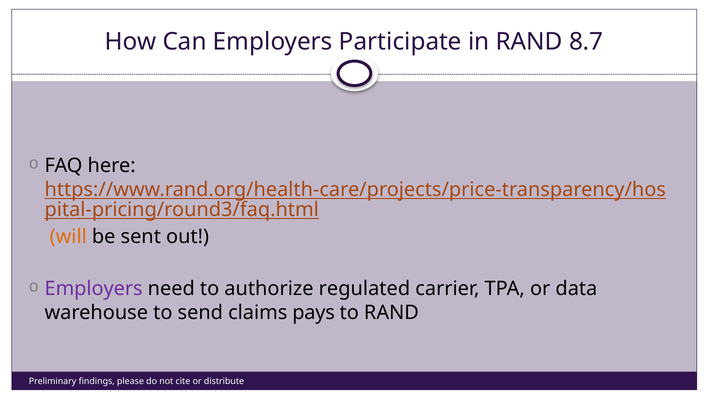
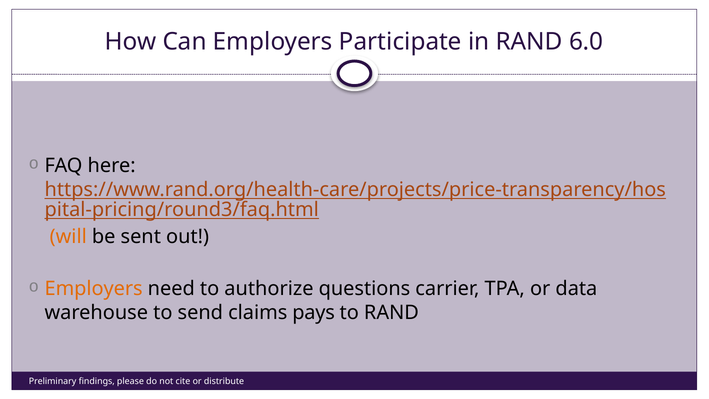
8.7: 8.7 -> 6.0 (586, 42)
Employers colour: purple -> orange (94, 288)
regulated: regulated -> questions (364, 288)
